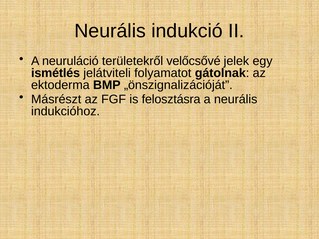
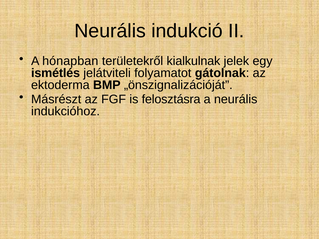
neuruláció: neuruláció -> hónapban (70, 61)
velőcsővé: velőcsővé -> kialkulnak (193, 61)
